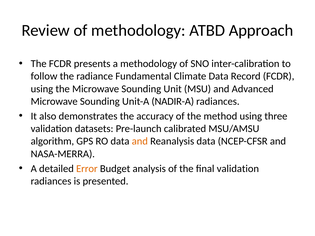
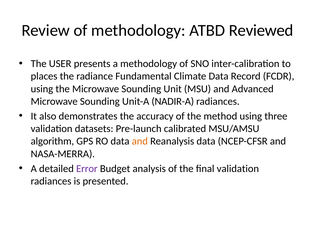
Approach: Approach -> Reviewed (261, 30)
The FCDR: FCDR -> USER (60, 64)
follow: follow -> places (44, 76)
Error colour: orange -> purple (87, 169)
